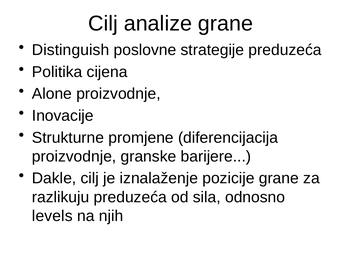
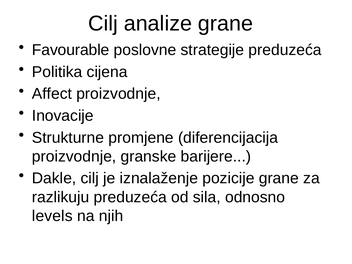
Distinguish: Distinguish -> Favourable (71, 50)
Alone: Alone -> Affect (52, 94)
